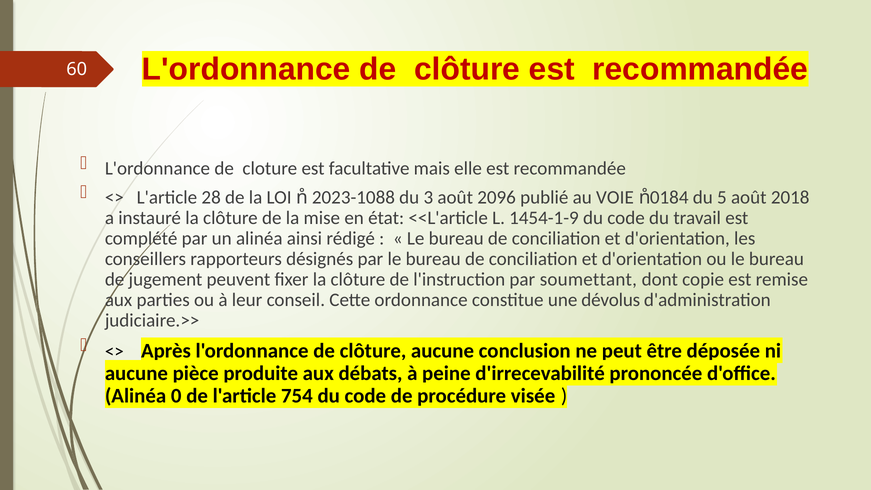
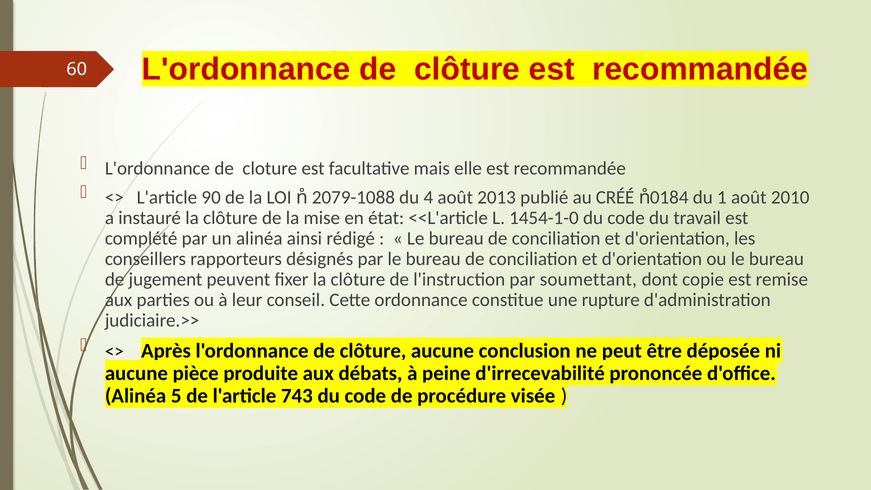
28: 28 -> 90 (211, 197)
2023-1088: 2023-1088 -> 2079-1088 (353, 197)
3: 3 -> 4 (428, 197)
2096: 2096 -> 2013 (497, 197)
VOIE: VOIE -> CRÉÉ (615, 197)
5: 5 -> 1 (722, 197)
2018: 2018 -> 2010 (790, 197)
1454-1-9: 1454-1-9 -> 1454-1-0 (544, 218)
dévolus: dévolus -> rupture (611, 300)
0: 0 -> 5 (176, 396)
754: 754 -> 743 (297, 396)
